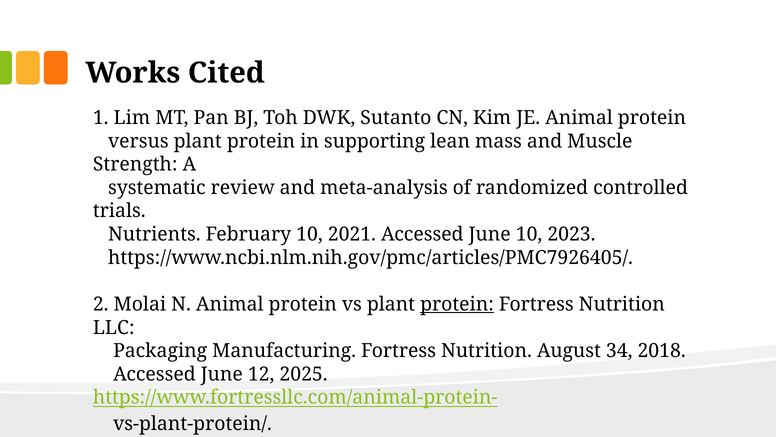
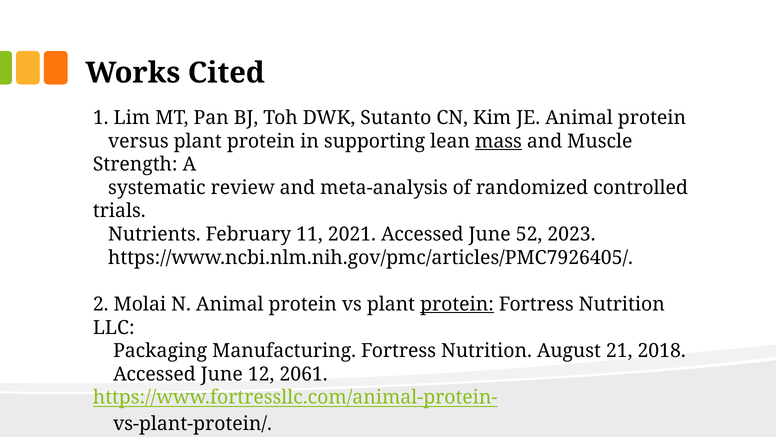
mass underline: none -> present (498, 141)
February 10: 10 -> 11 (309, 234)
June 10: 10 -> 52 (529, 234)
34: 34 -> 21 (619, 351)
2025: 2025 -> 2061 (304, 374)
